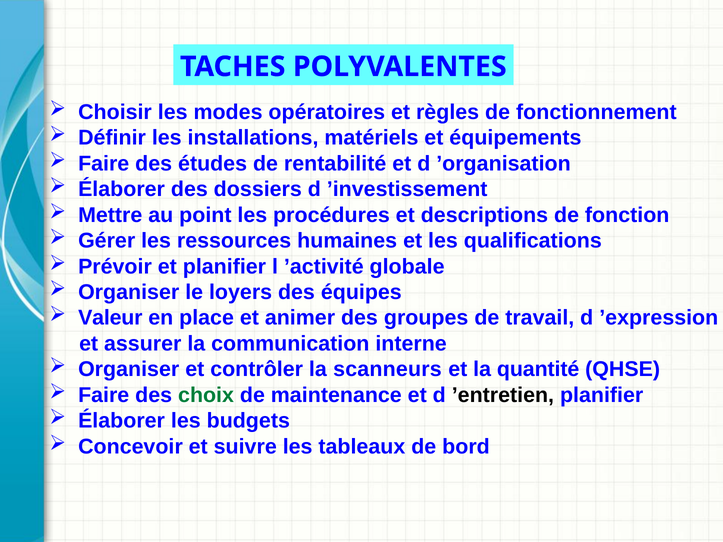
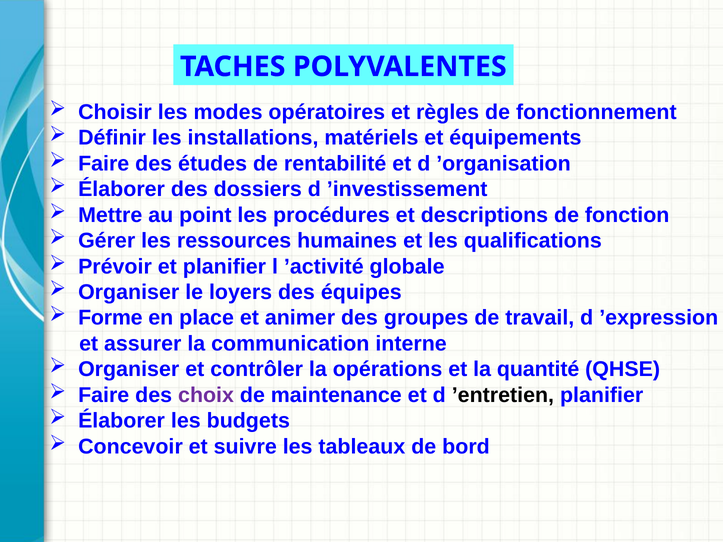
Valeur: Valeur -> Forme (110, 318)
scanneurs: scanneurs -> opérations (388, 370)
choix colour: green -> purple (206, 395)
